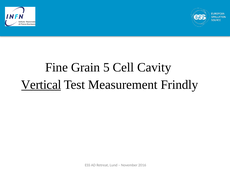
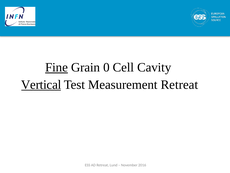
Fine underline: none -> present (57, 67)
5: 5 -> 0 (106, 67)
Measurement Frindly: Frindly -> Retreat (179, 84)
